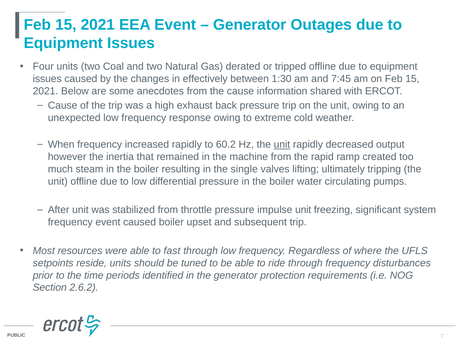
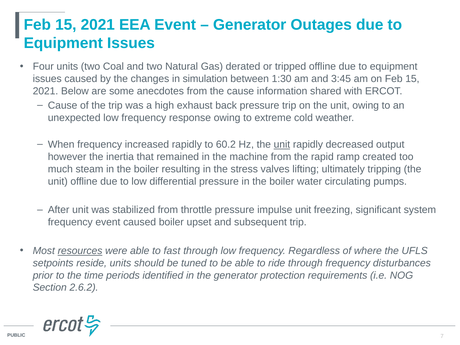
effectively: effectively -> simulation (205, 79)
7:45: 7:45 -> 3:45 (341, 79)
single: single -> stress (244, 169)
resources underline: none -> present (80, 251)
